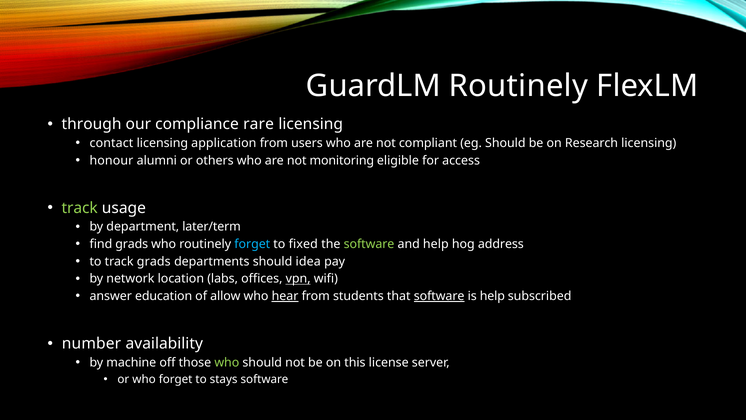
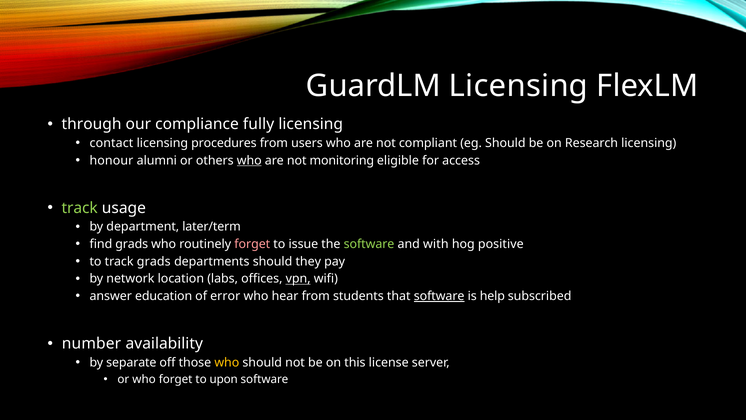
GuardLM Routinely: Routinely -> Licensing (518, 86)
rare: rare -> fully (259, 124)
application: application -> procedures (224, 143)
who underline: none -> present (249, 160)
forget colour: light blue -> pink (252, 244)
fixed: fixed -> issue (303, 244)
and help: help -> with (436, 244)
address: address -> positive (501, 244)
idea: idea -> they (308, 261)
allow: allow -> error (225, 296)
hear underline: present -> none (285, 296)
machine: machine -> separate (131, 362)
who colour: light green -> yellow (227, 362)
stays: stays -> upon (224, 379)
